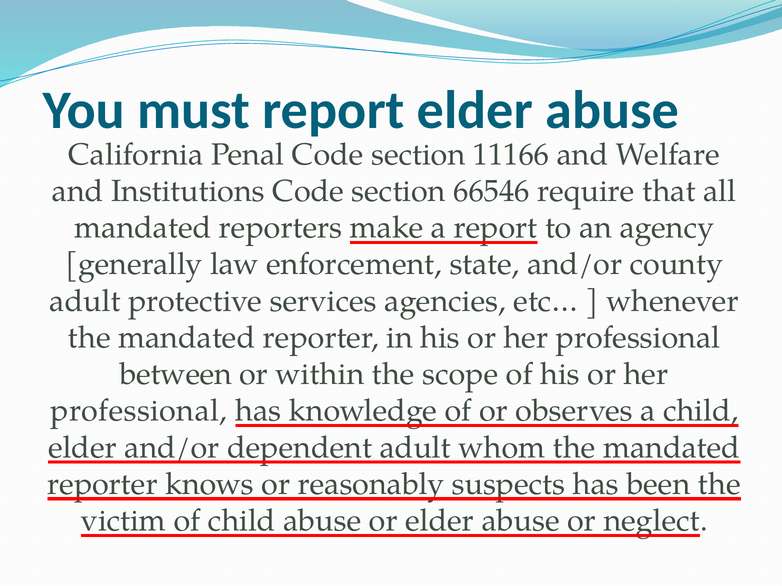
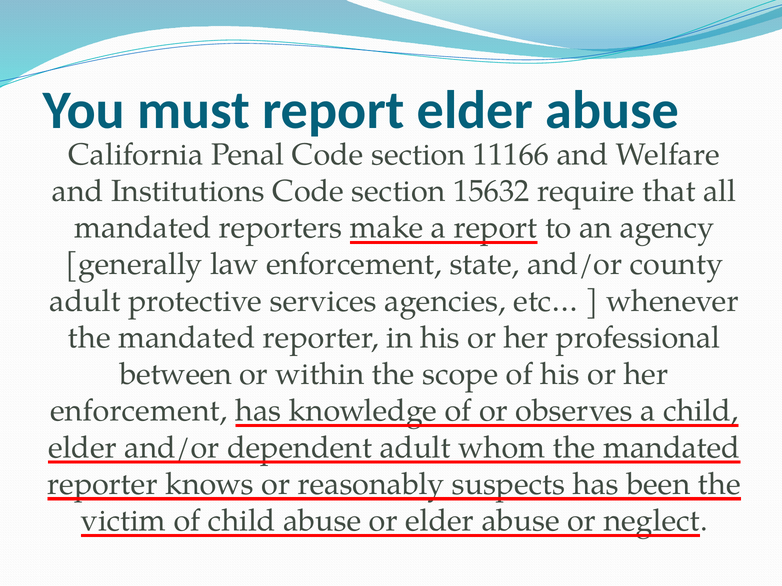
66546: 66546 -> 15632 (491, 191)
professional: professional -> enforcement (139, 411)
